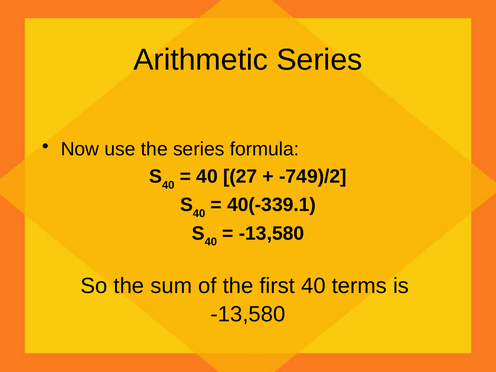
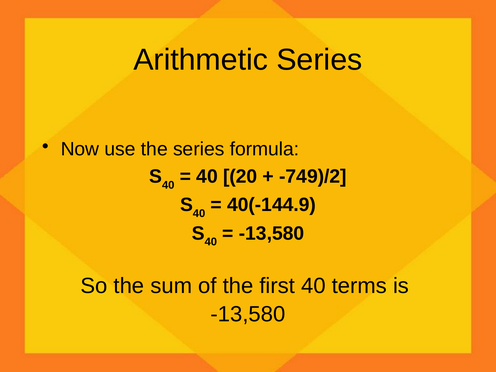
27: 27 -> 20 (240, 177)
40(-339.1: 40(-339.1 -> 40(-144.9 (271, 205)
